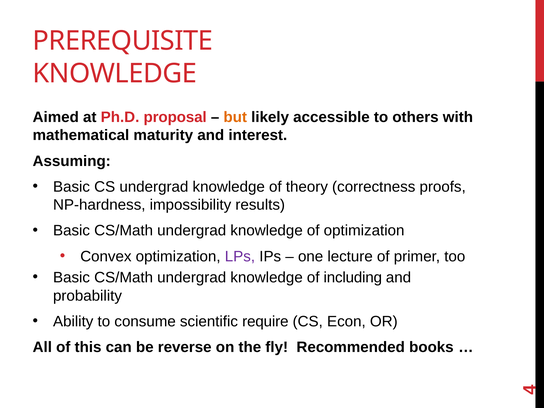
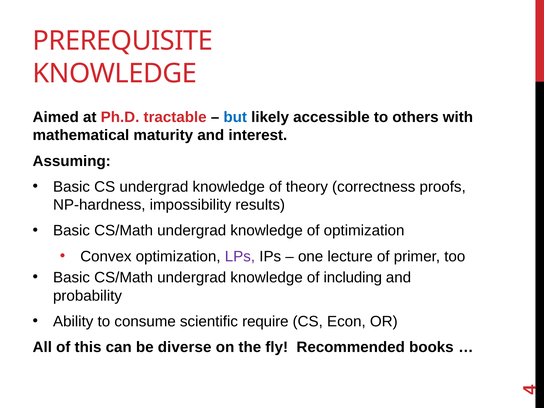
proposal: proposal -> tractable (175, 117)
but colour: orange -> blue (235, 117)
reverse: reverse -> diverse (185, 347)
